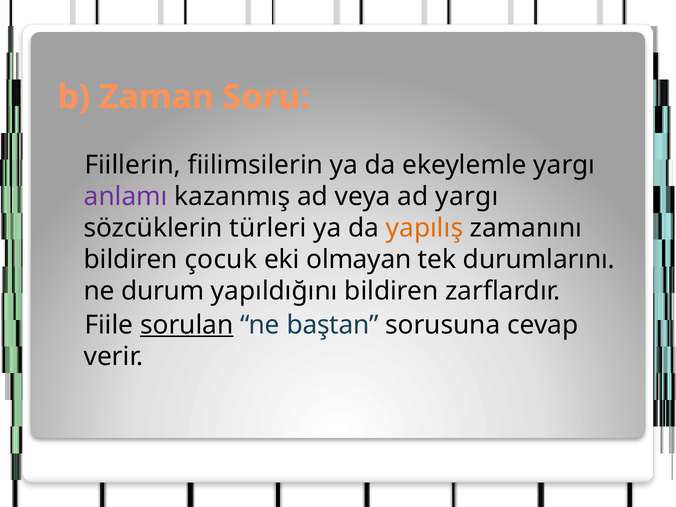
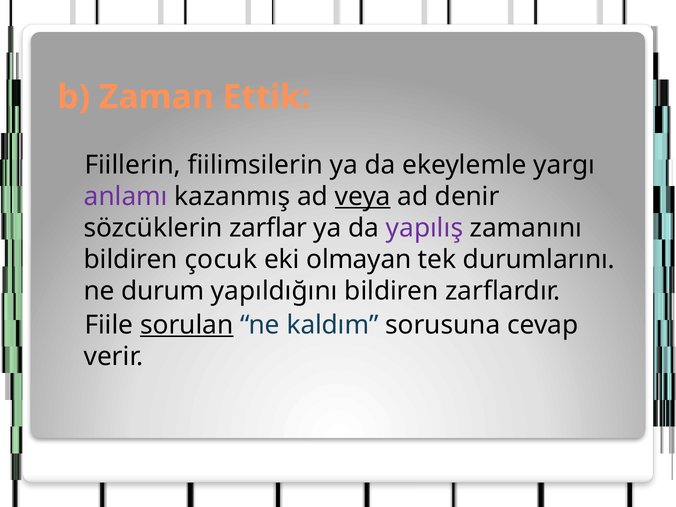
Soru: Soru -> Ettik (266, 97)
veya underline: none -> present (363, 197)
ad yargı: yargı -> denir (467, 197)
türleri: türleri -> zarflar (268, 228)
yapılış colour: orange -> purple (425, 228)
baştan: baştan -> kaldım (333, 325)
